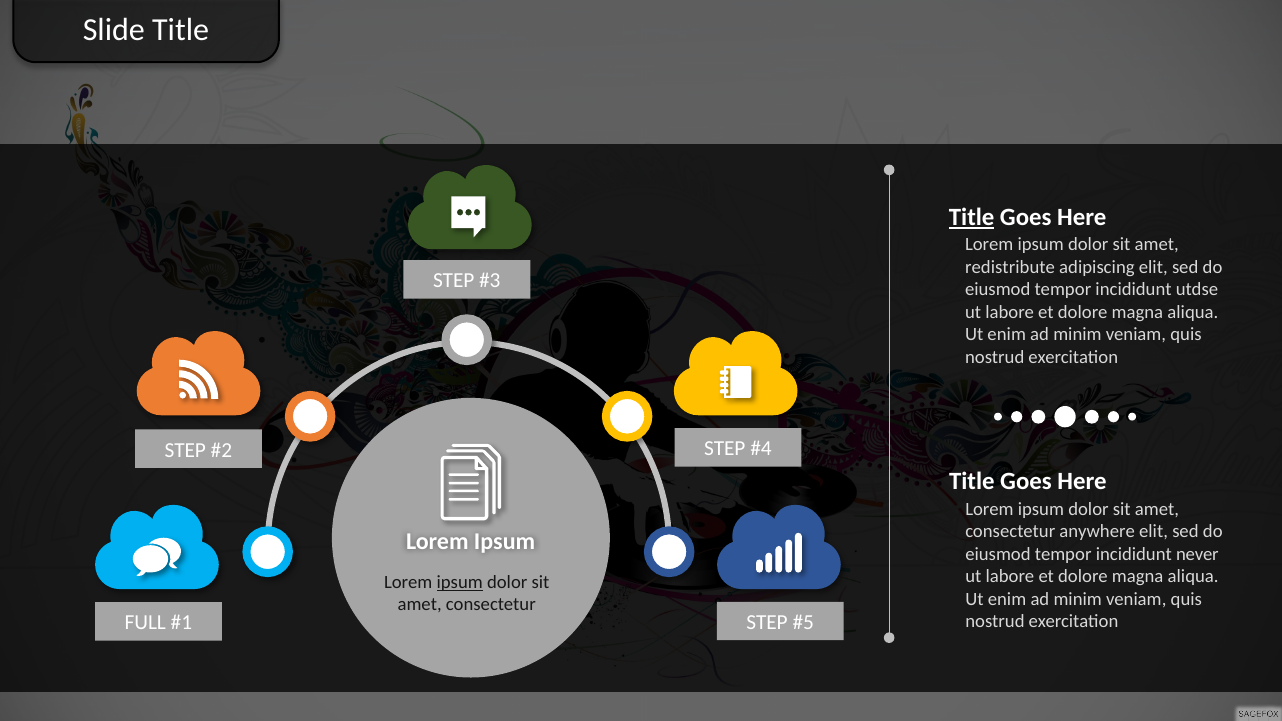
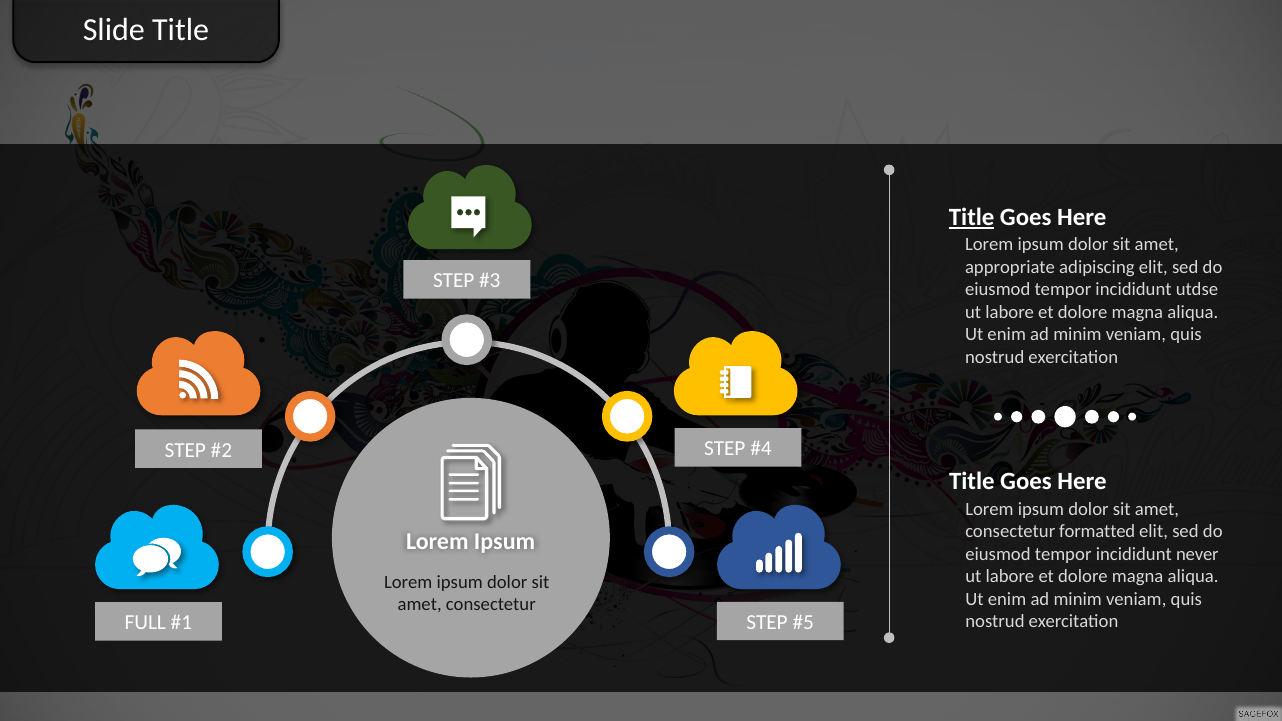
redistribute: redistribute -> appropriate (1010, 267)
anywhere: anywhere -> formatted (1097, 532)
ipsum underline: present -> none (460, 582)
